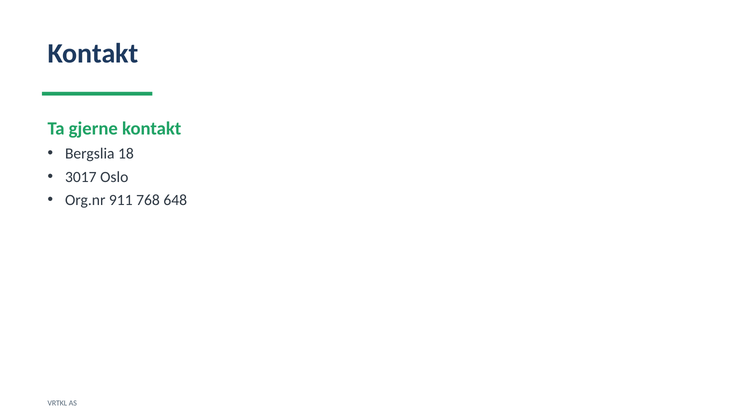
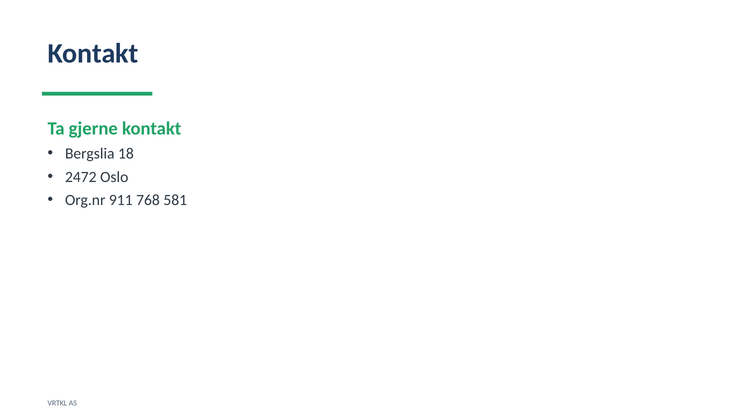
3017: 3017 -> 2472 (81, 177)
648: 648 -> 581 (175, 200)
